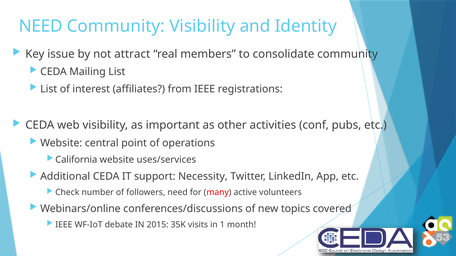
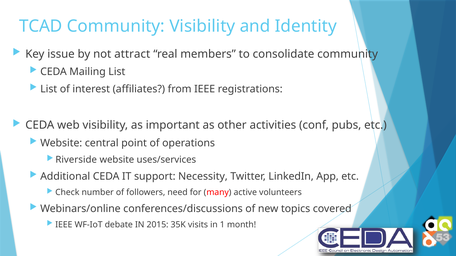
NEED: NEED -> TCAD (41, 26)
California: California -> Riverside (76, 160)
